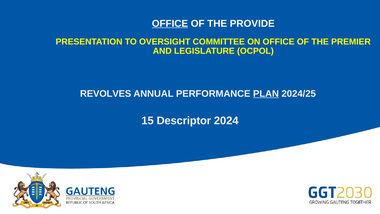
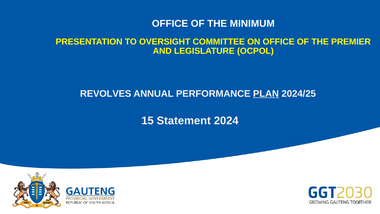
OFFICE underline: present -> none (170, 23)
PROVIDE: PROVIDE -> MINIMUM (252, 23)
Descriptor: Descriptor -> Statement (184, 121)
